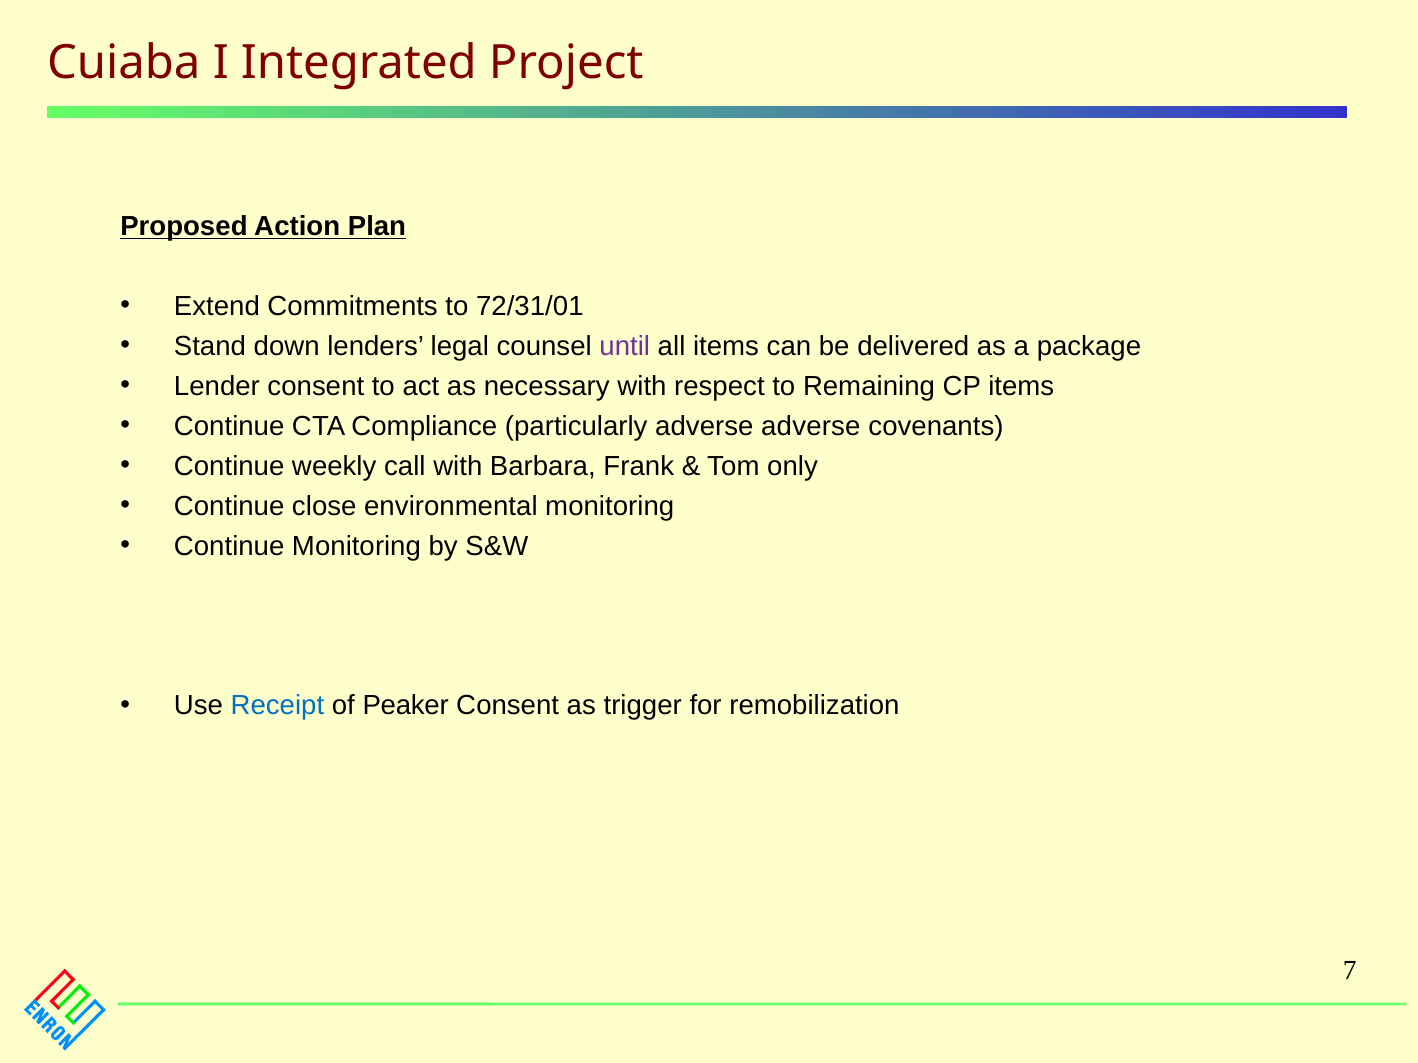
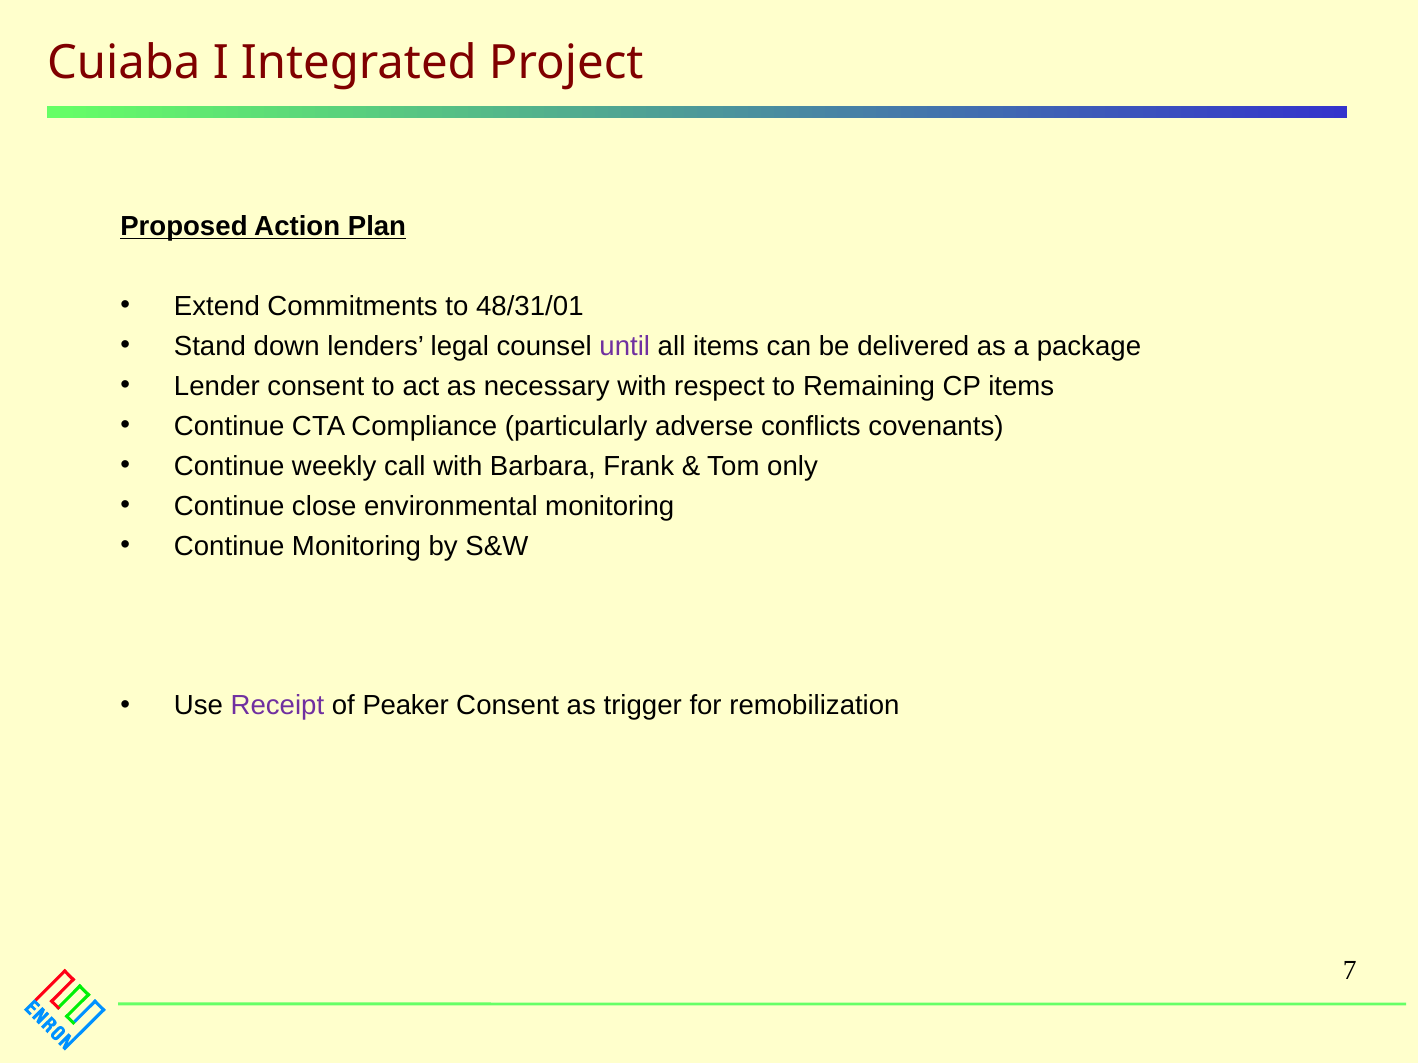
72/31/01: 72/31/01 -> 48/31/01 (530, 306)
adverse adverse: adverse -> conflicts (811, 426)
Receipt colour: blue -> purple (277, 706)
